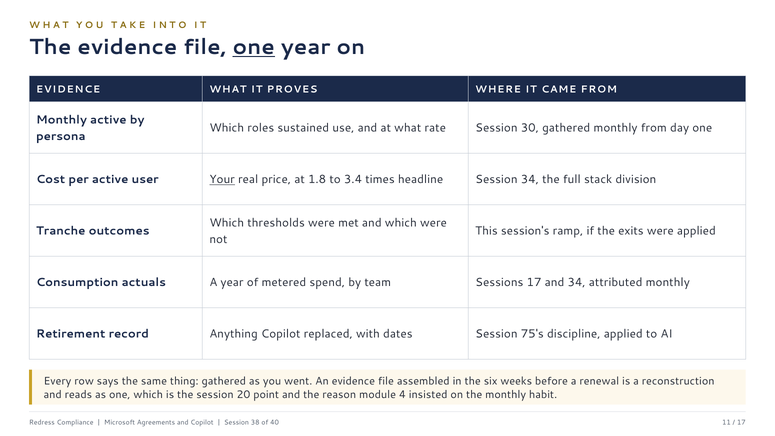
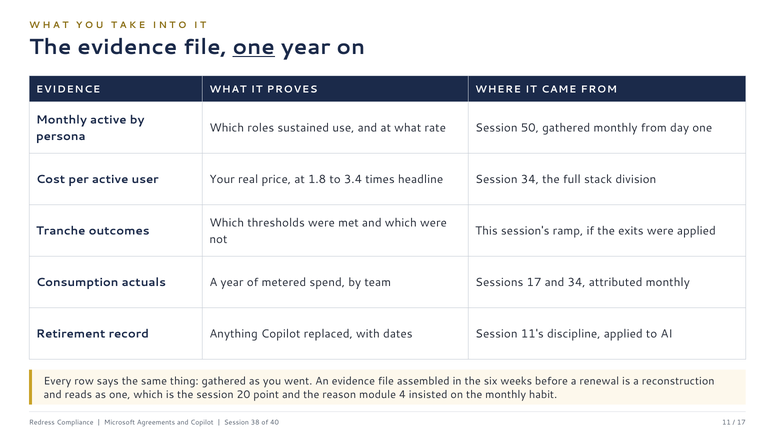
30: 30 -> 50 (530, 128)
Your underline: present -> none (222, 180)
75's: 75's -> 11's (532, 334)
